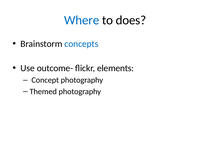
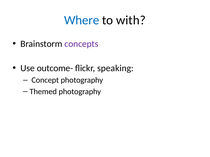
does: does -> with (131, 20)
concepts colour: blue -> purple (81, 44)
elements: elements -> speaking (115, 68)
